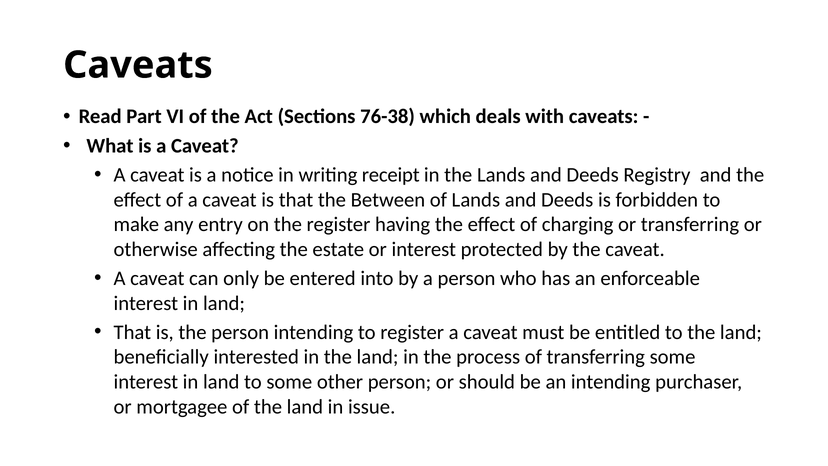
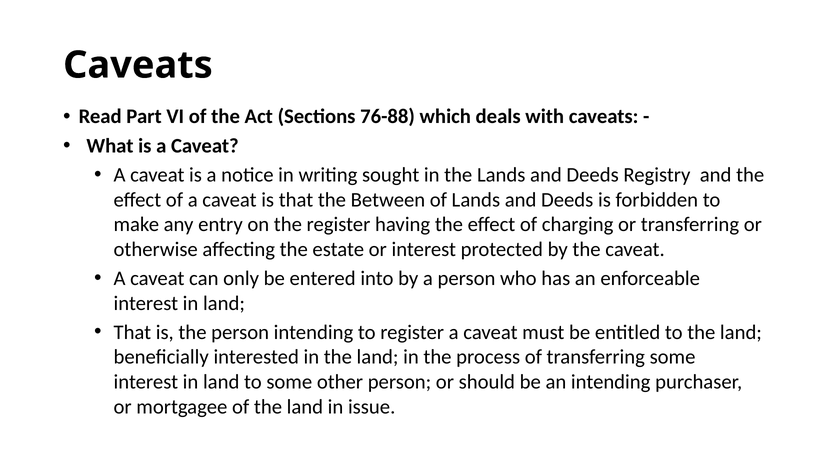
76-38: 76-38 -> 76-88 (388, 117)
receipt: receipt -> sought (391, 175)
